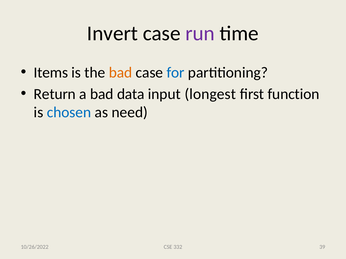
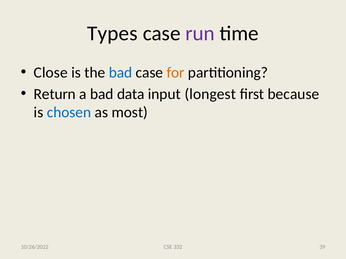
Invert: Invert -> Types (112, 33)
Items: Items -> Close (51, 73)
bad colour: orange -> blue (121, 73)
for colour: blue -> orange (176, 73)
function: function -> because (293, 94)
need: need -> most (130, 113)
